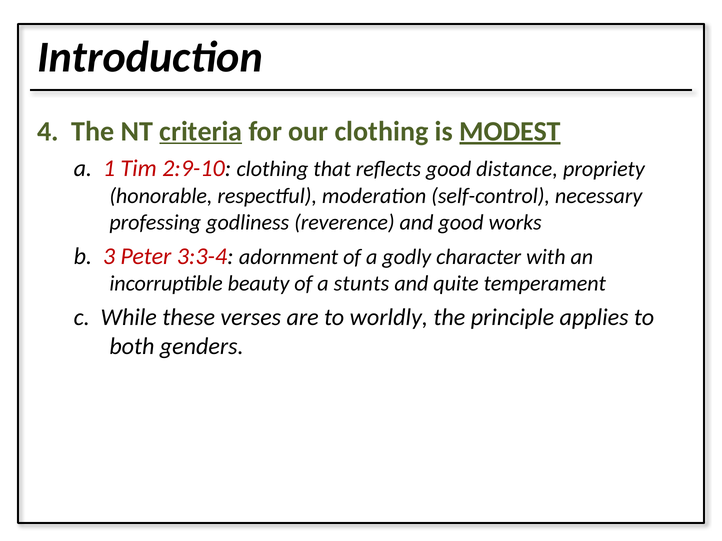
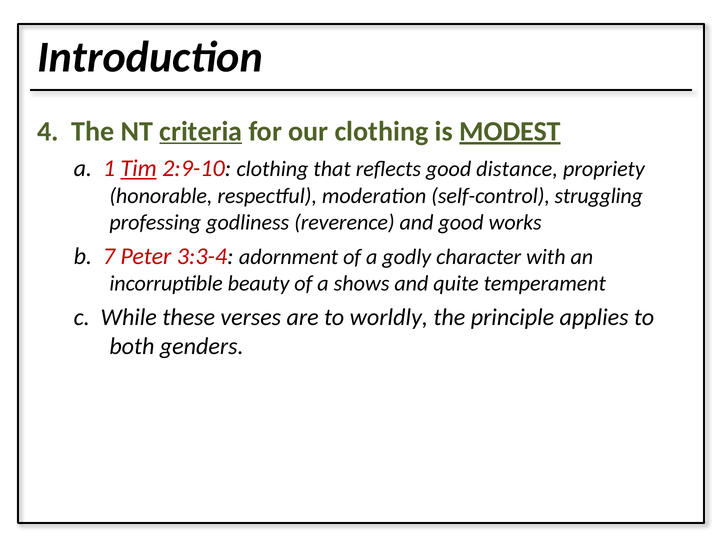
Tim underline: none -> present (139, 168)
necessary: necessary -> struggling (599, 196)
3: 3 -> 7 (109, 256)
stunts: stunts -> shows (362, 284)
